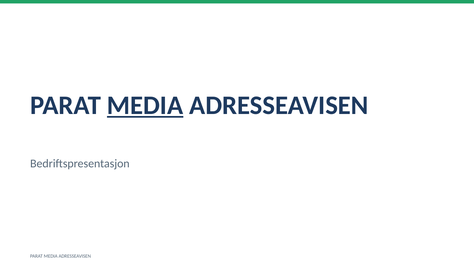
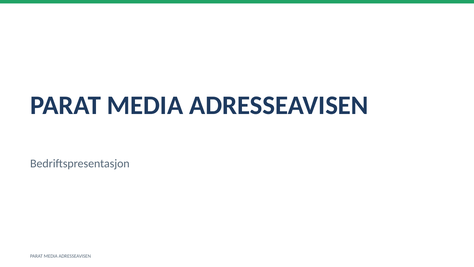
MEDIA underline: present -> none (145, 105)
